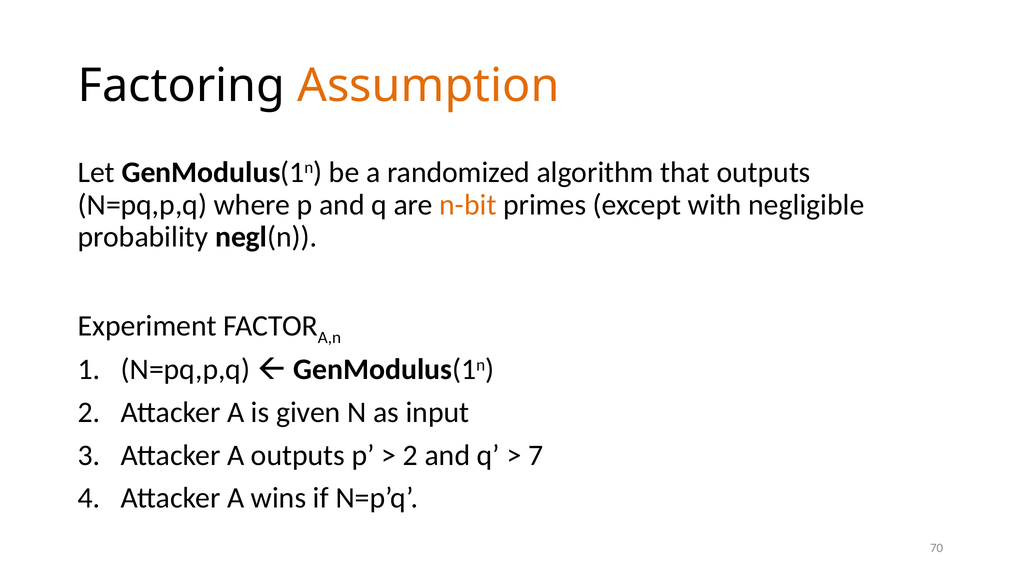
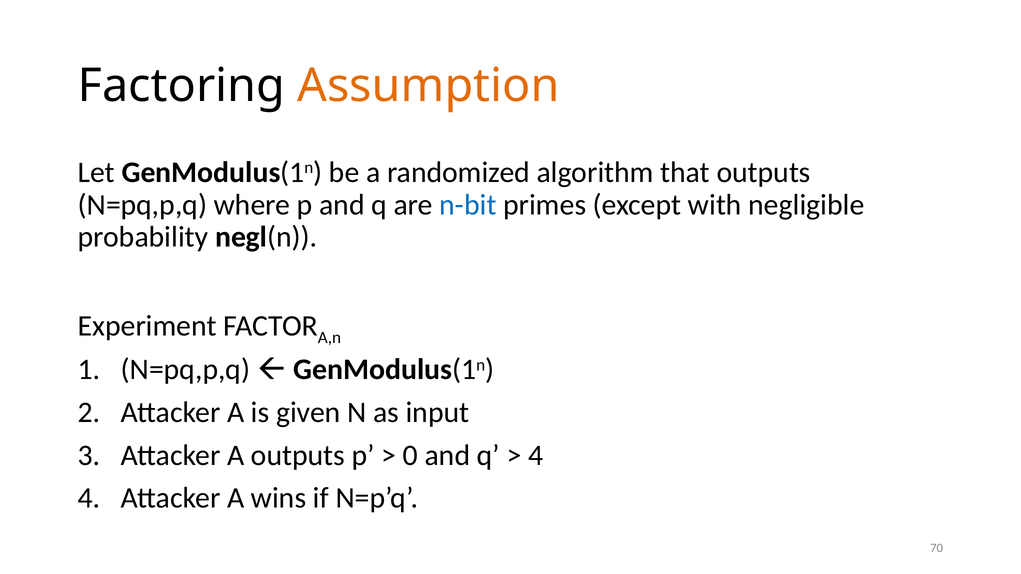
n-bit colour: orange -> blue (468, 205)
2: 2 -> 0 (410, 455)
7: 7 -> 4 (536, 455)
